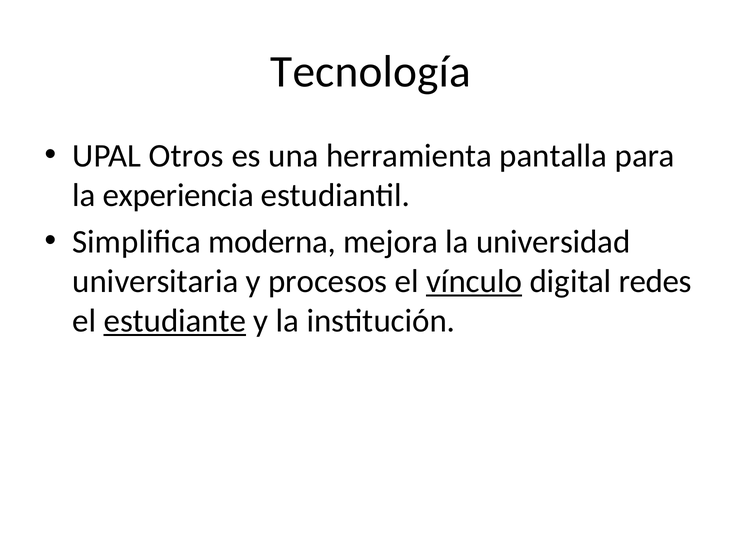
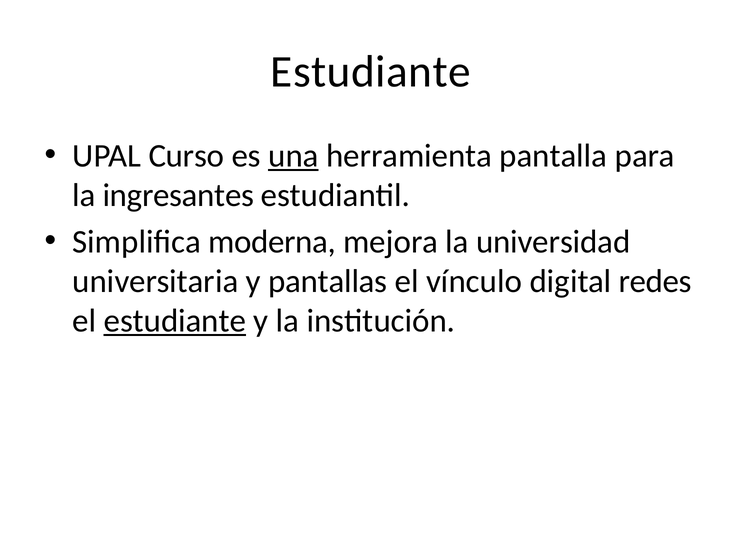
Tecnología: Tecnología -> Estudiante (371, 72)
Otros: Otros -> Curso (186, 156)
una underline: none -> present (293, 156)
experiencia: experiencia -> ingresantes (178, 195)
procesos: procesos -> pantallas (328, 281)
vínculo underline: present -> none (474, 281)
